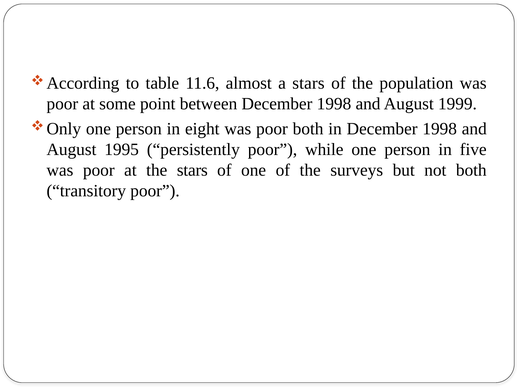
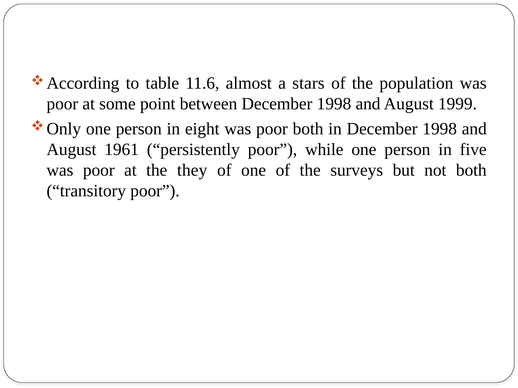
1995: 1995 -> 1961 (122, 150)
the stars: stars -> they (192, 170)
